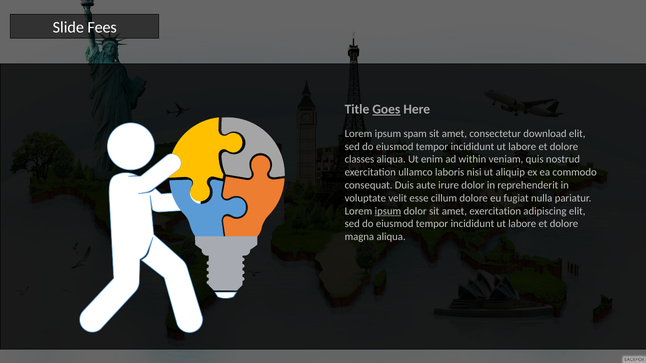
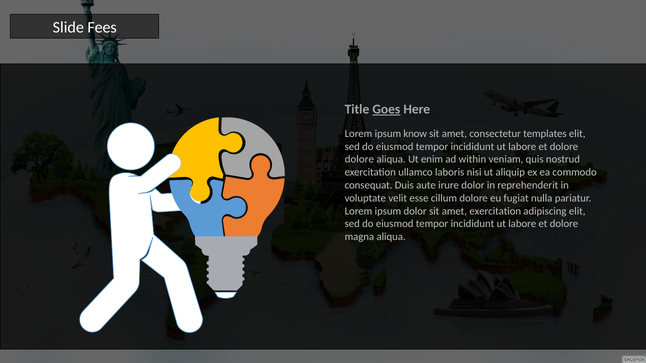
spam: spam -> know (415, 134)
download: download -> templates (545, 134)
classes: classes -> dolore (359, 160)
ipsum underline: present -> none (388, 211)
